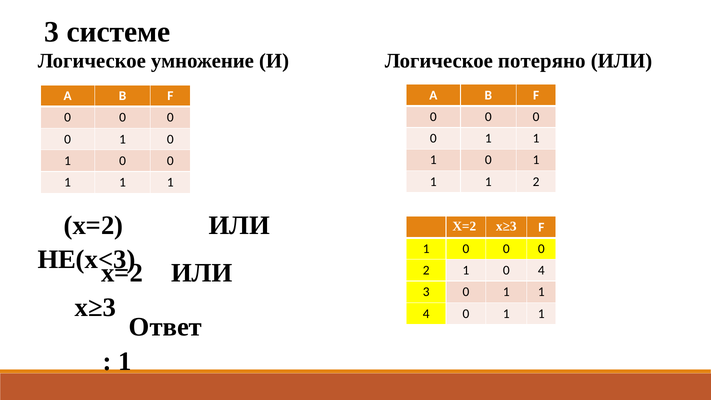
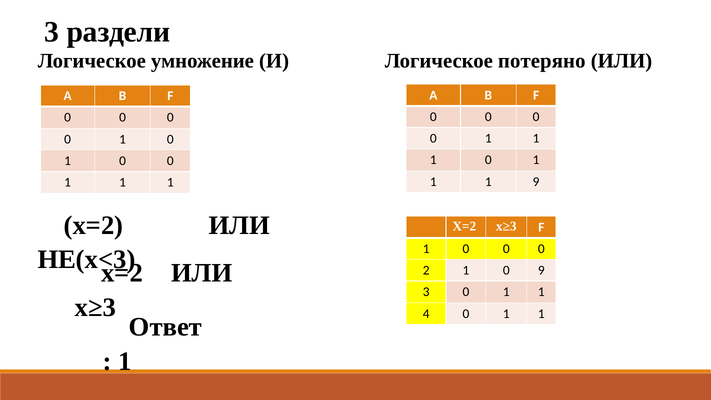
системе: системе -> раздели (119, 32)
1 2: 2 -> 9 (536, 182)
0 4: 4 -> 9 (541, 270)
